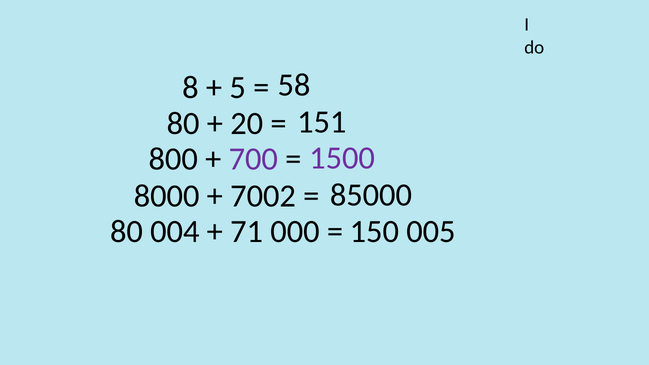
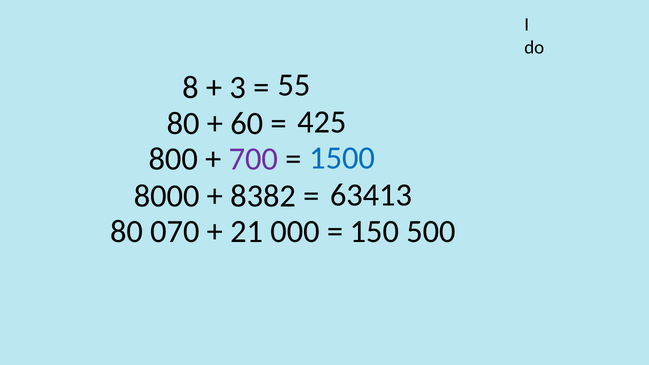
5: 5 -> 3 (238, 88)
58: 58 -> 55 (294, 85)
20: 20 -> 60 (247, 123)
151: 151 -> 425 (322, 122)
1500 colour: purple -> blue (342, 158)
7002: 7002 -> 8382 (263, 196)
85000: 85000 -> 63413 (371, 195)
004: 004 -> 070 (175, 232)
71: 71 -> 21 (247, 232)
005: 005 -> 500 (431, 232)
